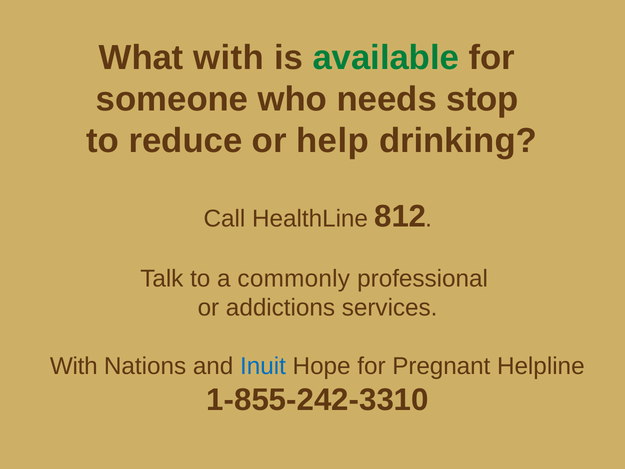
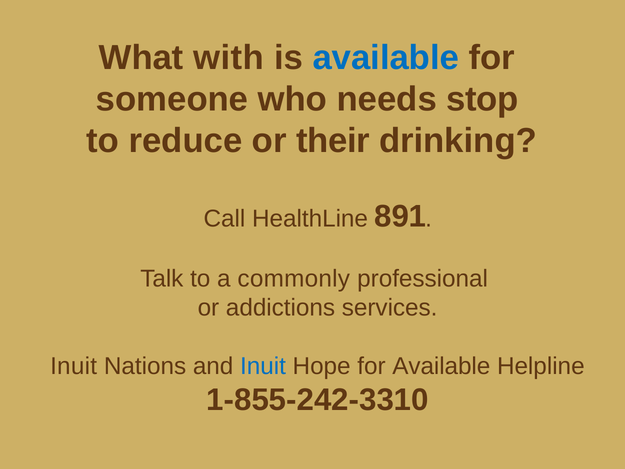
available colour: green -> blue (386, 58)
help: help -> their (333, 141)
812: 812 -> 891 (400, 216)
With: With -> Inuit (74, 366)
for Pregnant: Pregnant -> Available (441, 366)
